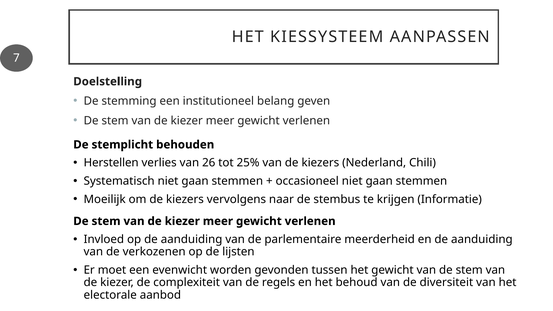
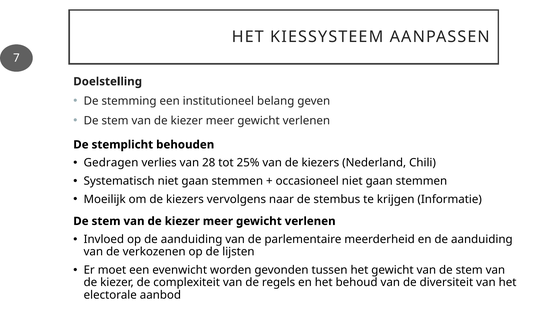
Herstellen: Herstellen -> Gedragen (111, 163)
26: 26 -> 28 (209, 163)
